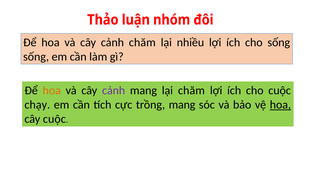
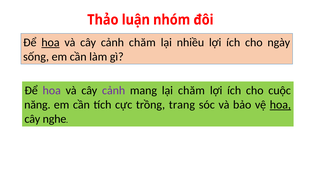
hoa underline: none -> present (50, 43)
cho sống: sống -> ngày (279, 43)
hoa colour: orange -> purple (52, 91)
chạy: chạy -> năng (37, 105)
trồng mang: mang -> trang (182, 105)
cây cuộc: cuộc -> nghe (54, 119)
